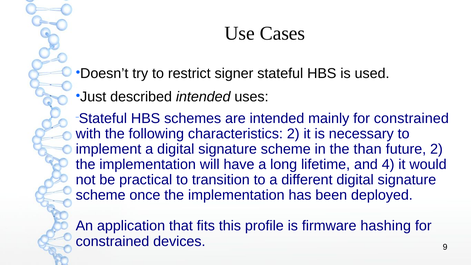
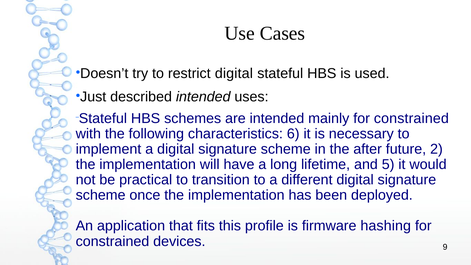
restrict signer: signer -> digital (234, 73)
characteristics 2: 2 -> 6 (293, 134)
than: than -> after (368, 149)
4: 4 -> 5 (388, 164)
